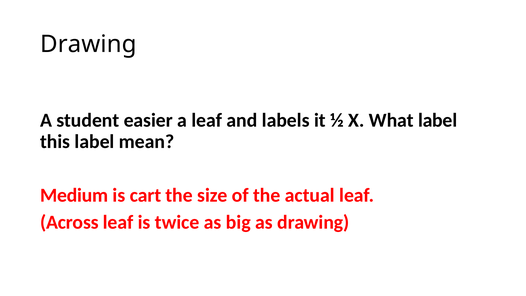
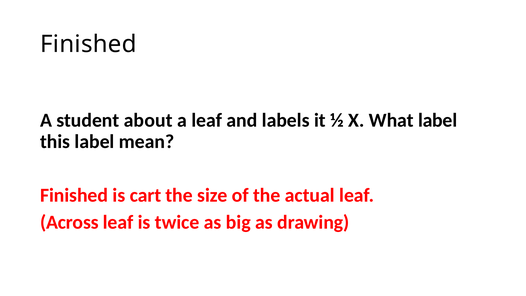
Drawing: Drawing -> Finished (88, 44)
easier: easier -> about (148, 120)
Medium: Medium -> Finished (74, 195)
